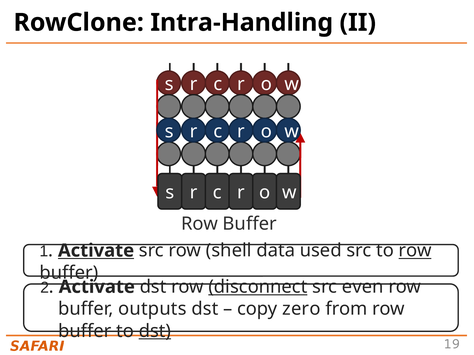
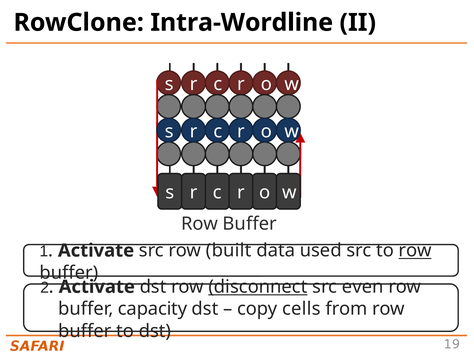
Intra-Handling: Intra-Handling -> Intra-Wordline (242, 23)
Activate underline: present -> none (96, 251)
shell: shell -> built (229, 251)
outputs: outputs -> capacity (153, 309)
zero: zero -> cells (301, 309)
dst underline: present -> none (155, 331)
